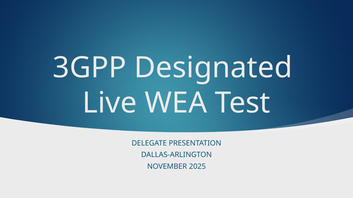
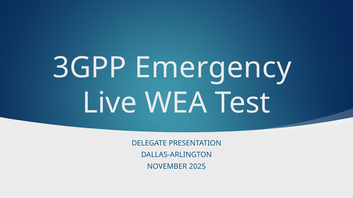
Designated: Designated -> Emergency (213, 68)
